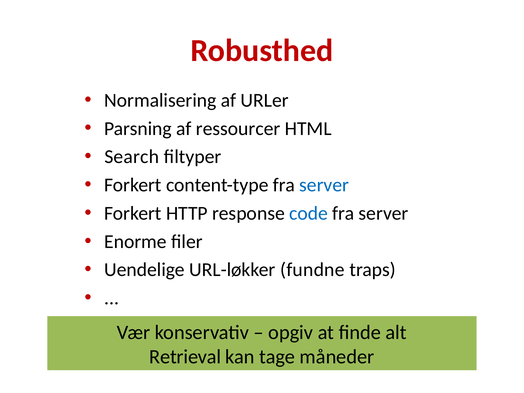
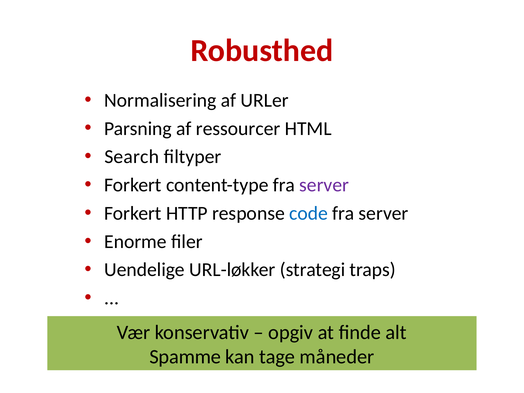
server colour: blue -> purple (324, 185)
fundne: fundne -> strategi (313, 270)
Retrieval: Retrieval -> Spamme (185, 357)
